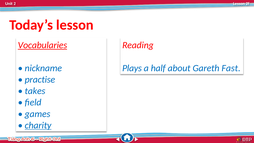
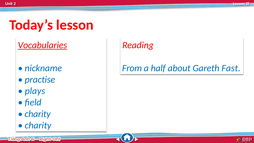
Plays: Plays -> From (132, 68)
takes: takes -> plays (35, 91)
games: games -> charity (38, 114)
charity underline: present -> none (38, 125)
